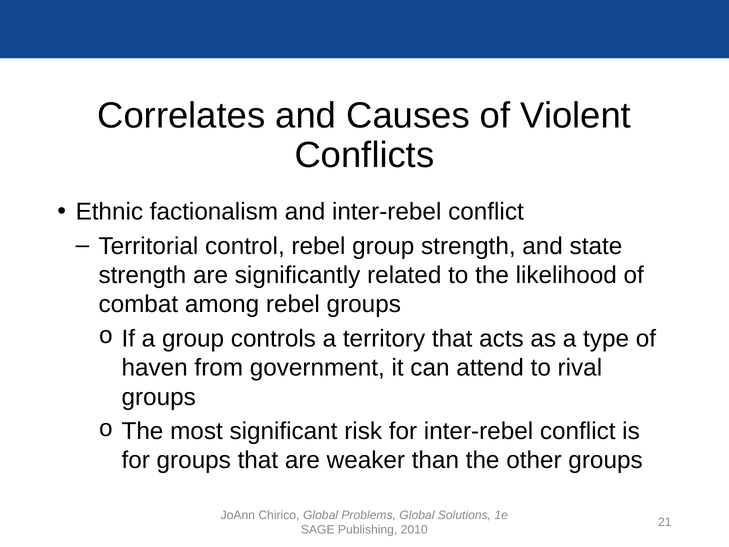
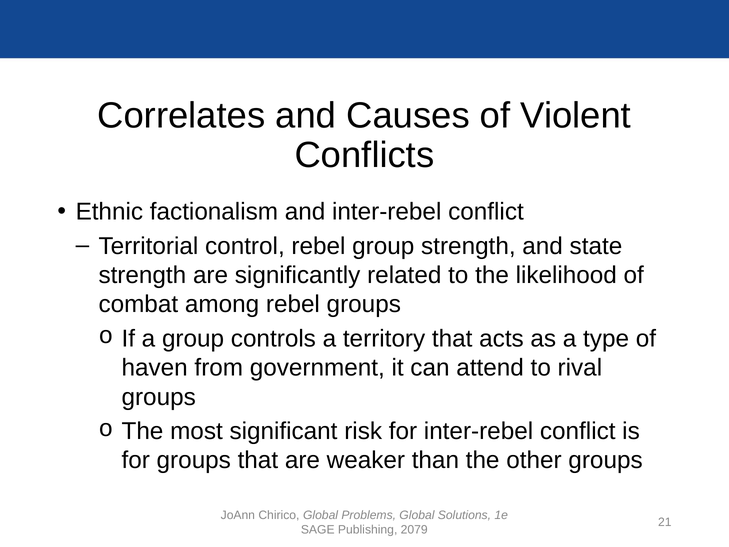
2010: 2010 -> 2079 (414, 529)
